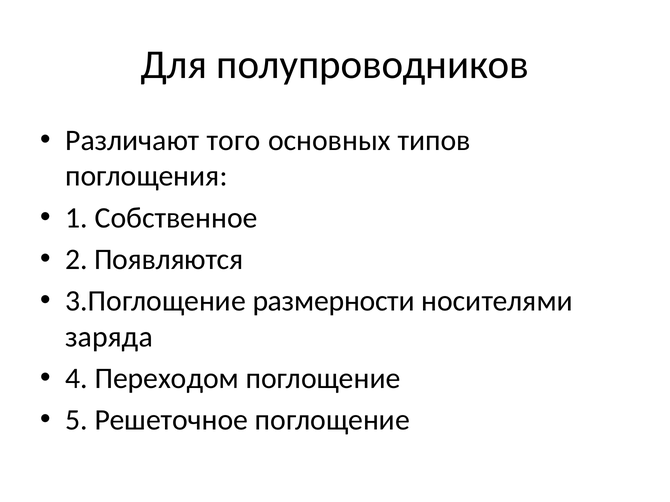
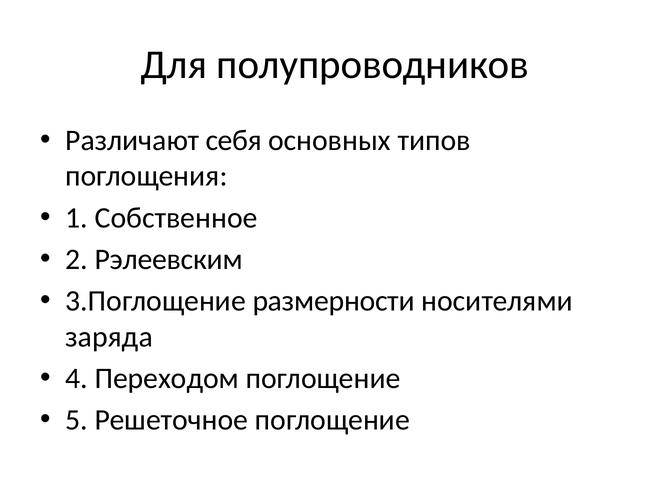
того: того -> себя (234, 141)
Появляются: Появляются -> Рэлеевским (169, 260)
